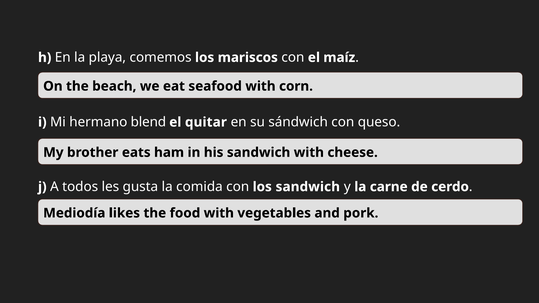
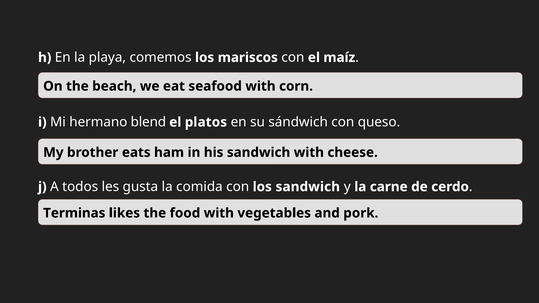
quitar: quitar -> platos (206, 122)
Mediodía: Mediodía -> Terminas (74, 213)
